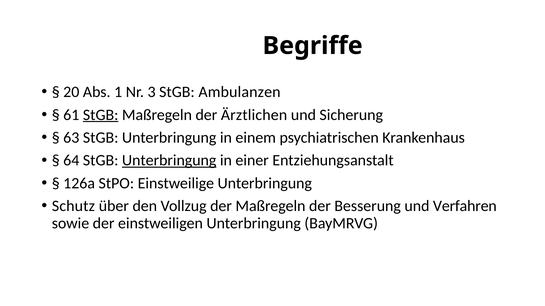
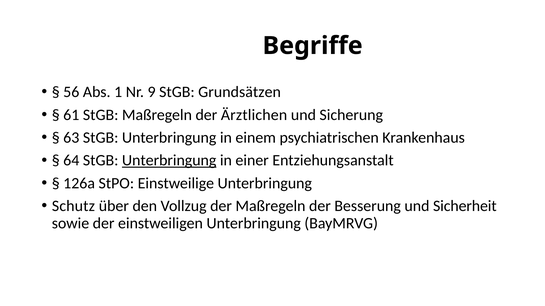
20: 20 -> 56 (71, 92)
3: 3 -> 9 (152, 92)
Ambulanzen: Ambulanzen -> Grundsätzen (240, 92)
StGB underline: present -> none (101, 115)
Verfahren: Verfahren -> Sicherheit (465, 206)
